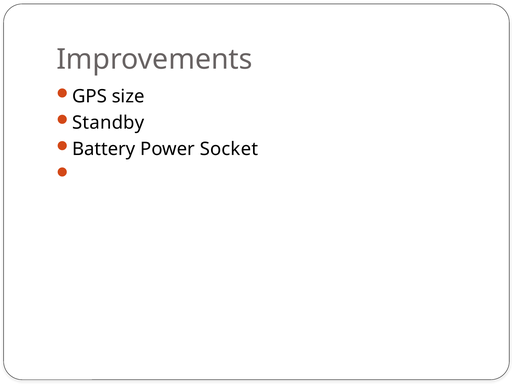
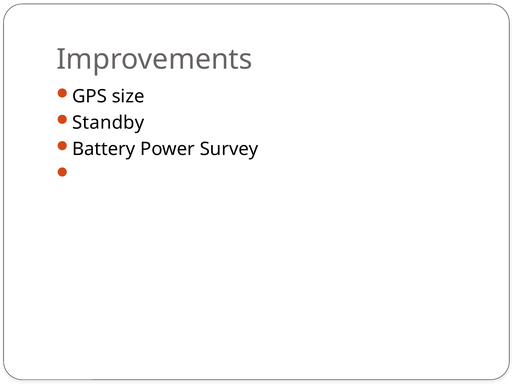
Socket: Socket -> Survey (229, 149)
